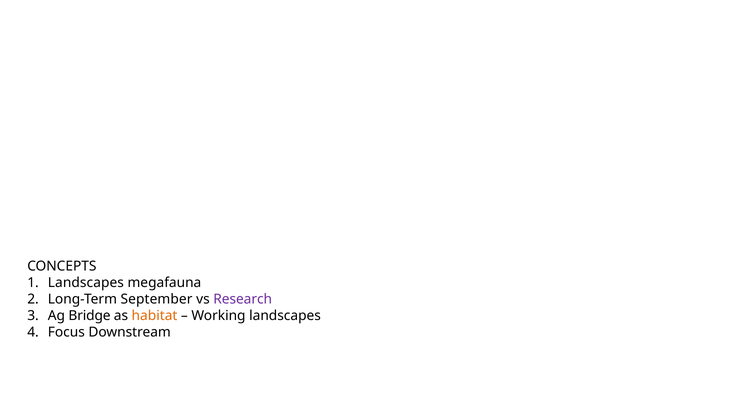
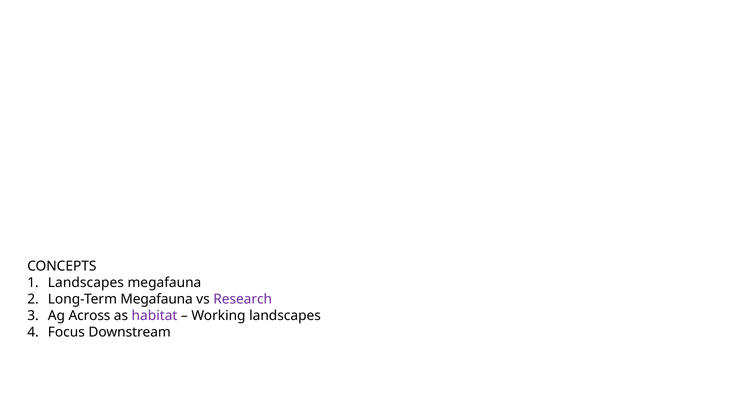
Long-Term September: September -> Megafauna (157, 299)
Bridge: Bridge -> Across (90, 315)
habitat colour: orange -> purple (155, 315)
